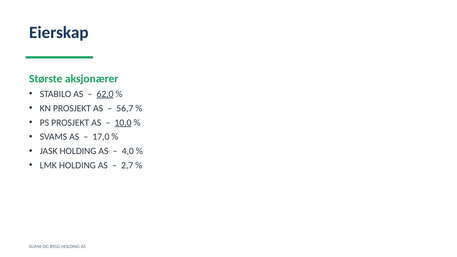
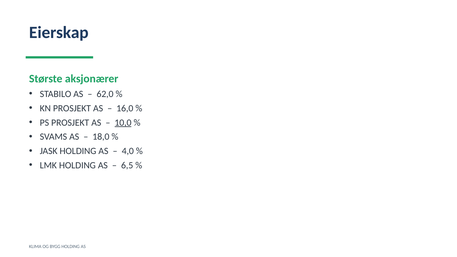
62,0 underline: present -> none (105, 94)
56,7: 56,7 -> 16,0 (125, 108)
17,0: 17,0 -> 18,0 (101, 137)
2,7: 2,7 -> 6,5 (127, 165)
